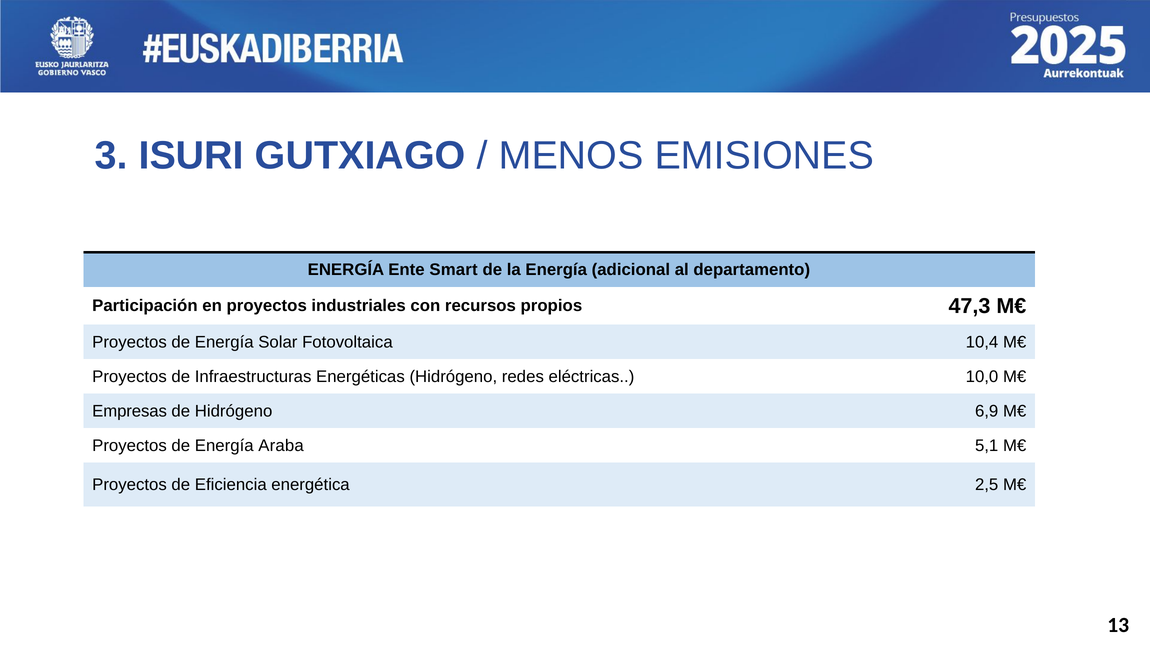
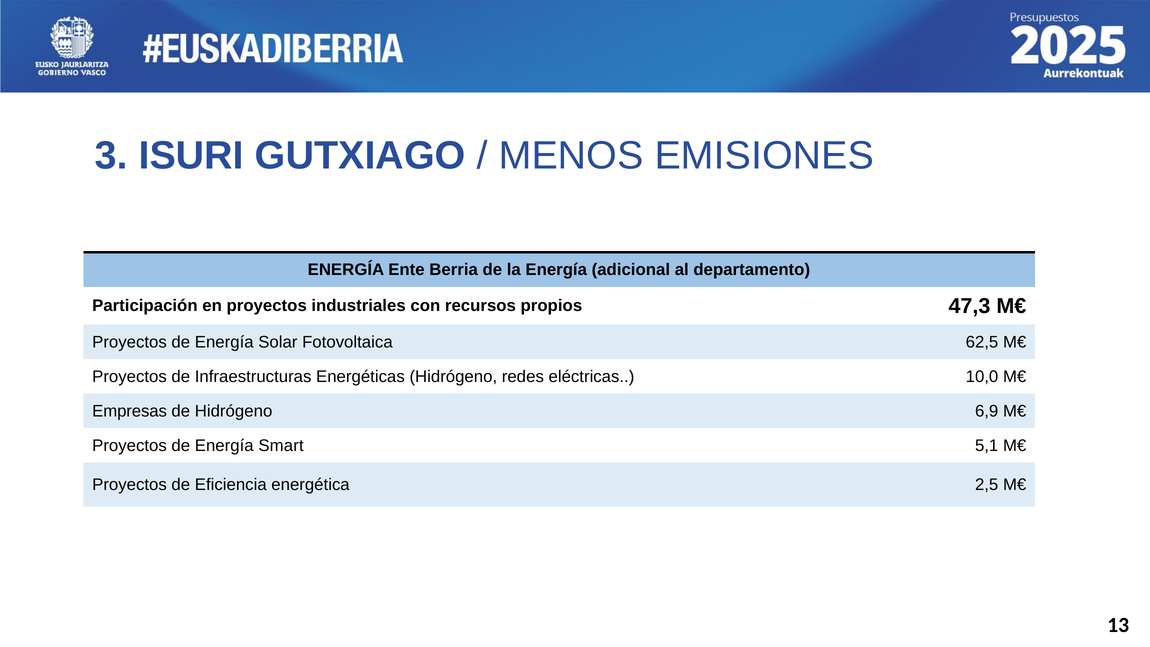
Smart: Smart -> Berria (454, 270)
10,4: 10,4 -> 62,5 (982, 342)
Araba: Araba -> Smart (281, 446)
